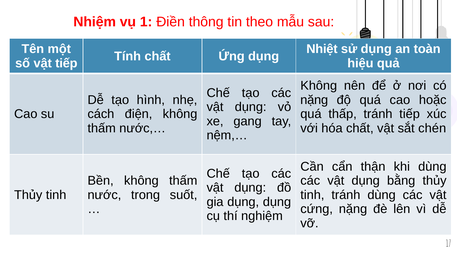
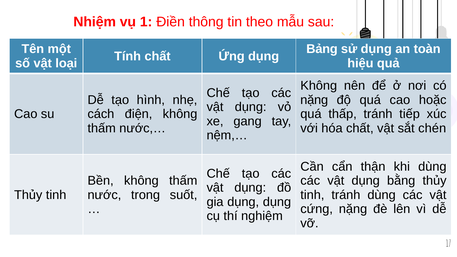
Nhiệt: Nhiệt -> Bảng (322, 49)
vật tiếp: tiếp -> loại (66, 63)
